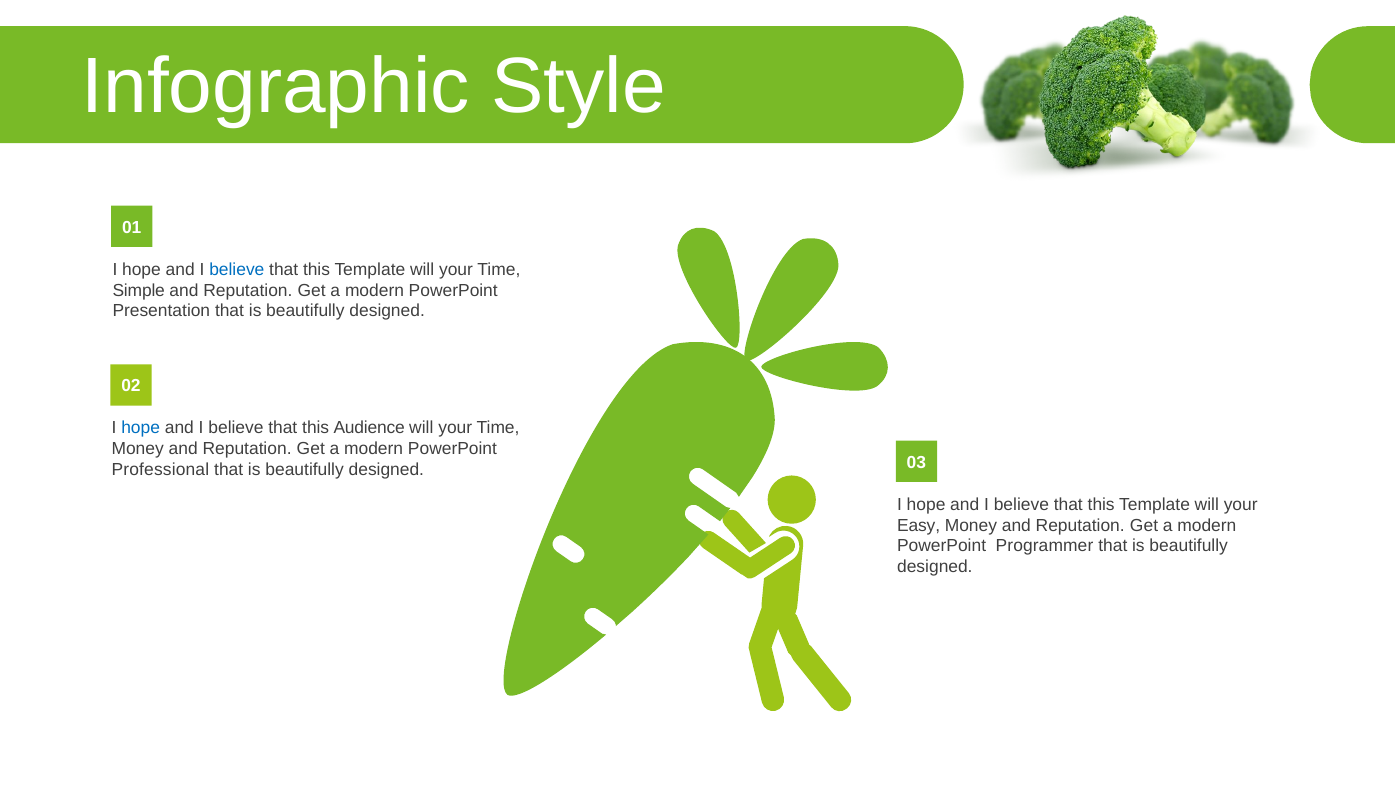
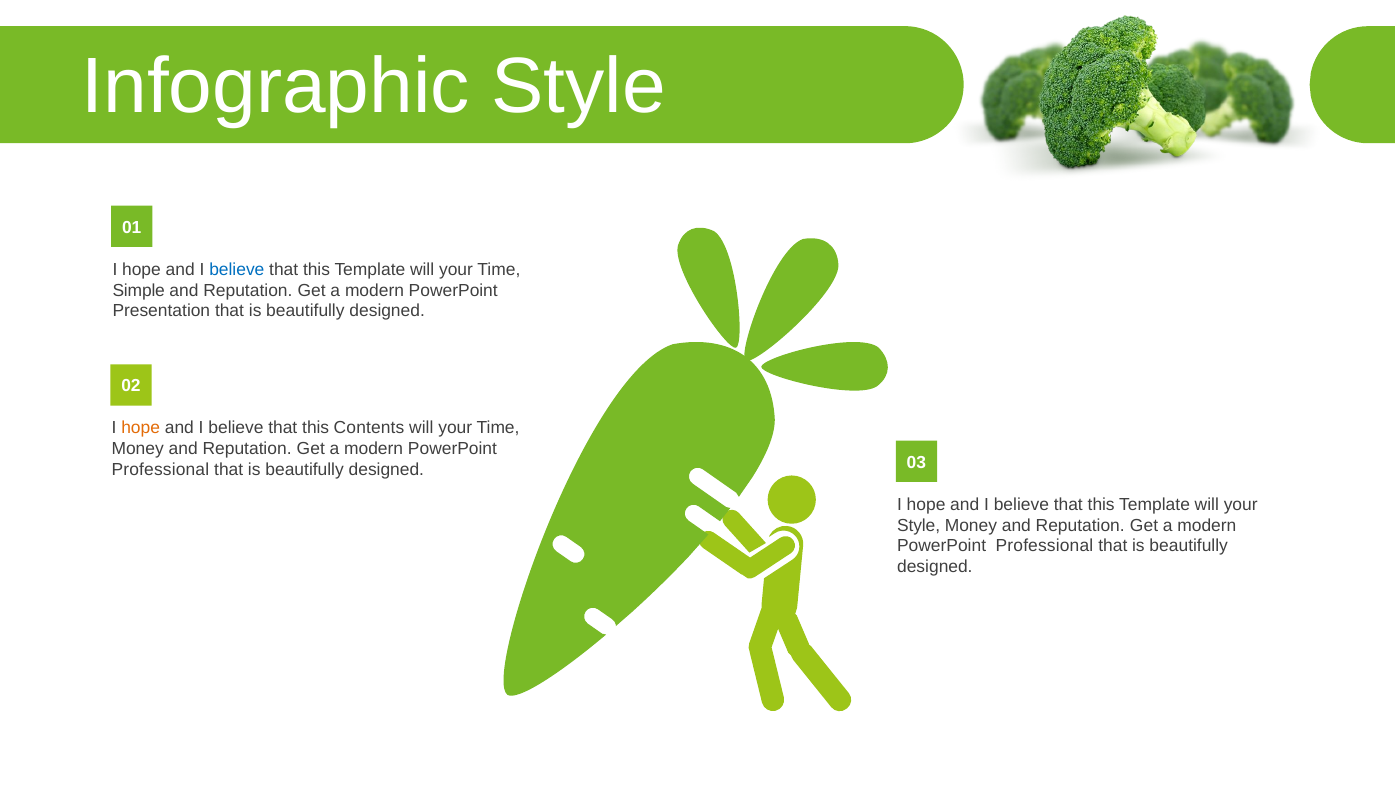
hope colour: blue -> orange (141, 428)
Audience: Audience -> Contents (369, 428)
Easy: Easy -> Style (919, 525)
Programmer: Programmer -> Professional (1044, 546)
